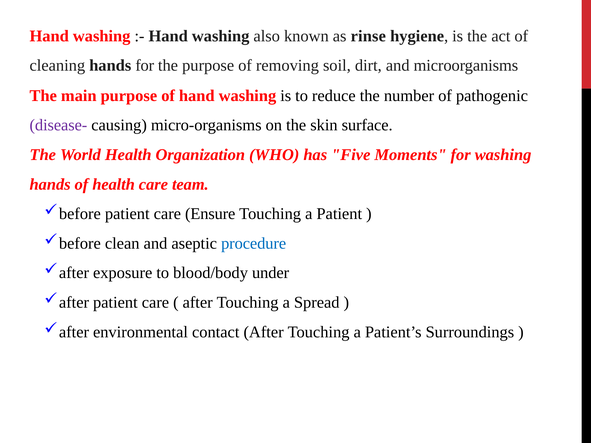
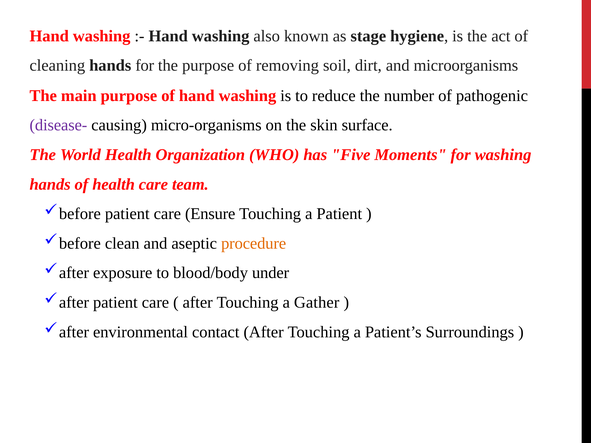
rinse: rinse -> stage (368, 36)
procedure colour: blue -> orange (254, 243)
Spread: Spread -> Gather (317, 303)
